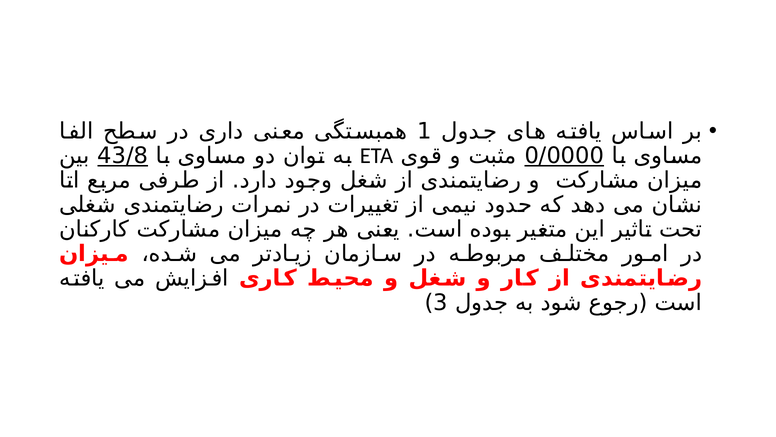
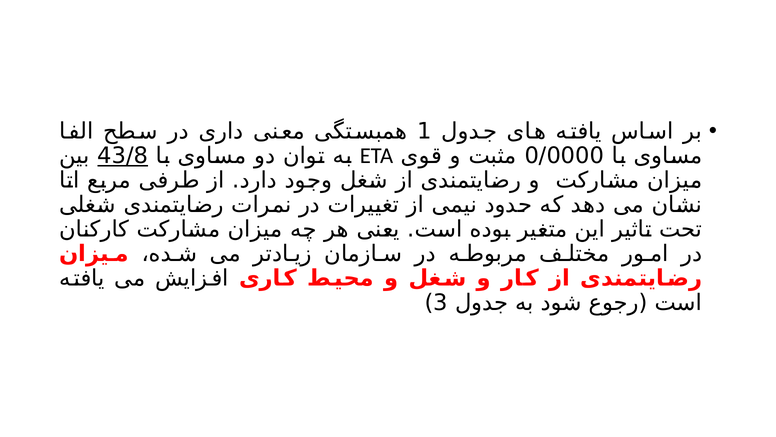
0/0000 underline: present -> none (564, 156)
